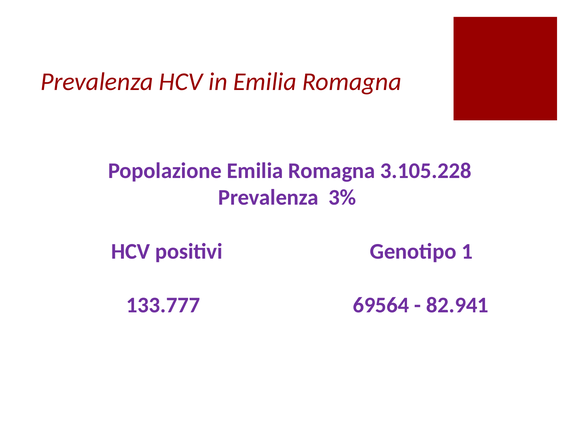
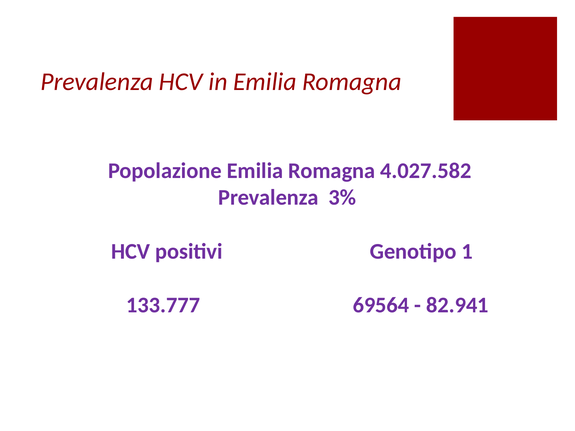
3.105.228: 3.105.228 -> 4.027.582 (426, 171)
